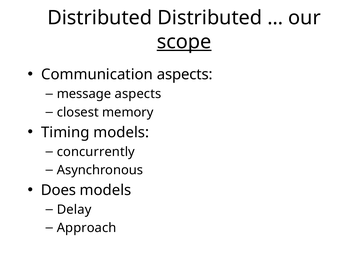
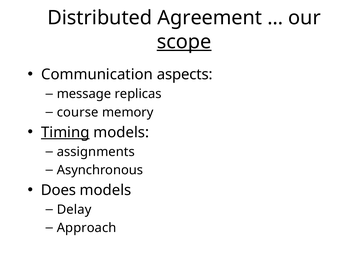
Distributed Distributed: Distributed -> Agreement (210, 18)
message aspects: aspects -> replicas (138, 94)
closest: closest -> course (78, 112)
Timing underline: none -> present (65, 132)
concurrently: concurrently -> assignments (96, 152)
